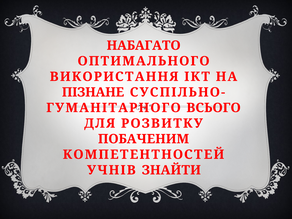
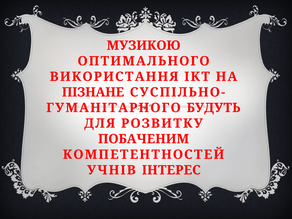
НАБАГАТО: НАБАГАТО -> МУЗИКОЮ (144, 46)
ВСЬОГО: ВСЬОГО -> БУДУТЬ (214, 108)
ЗНАЙТИ: ЗНАЙТИ -> ІНТЕРЕС (171, 170)
